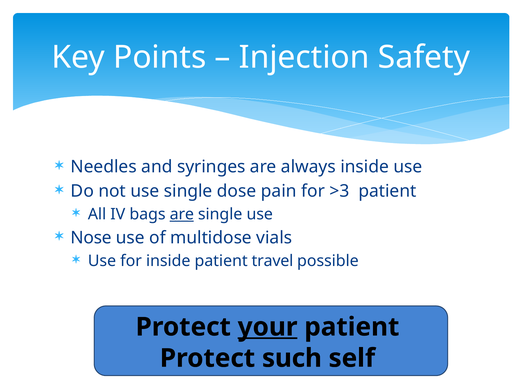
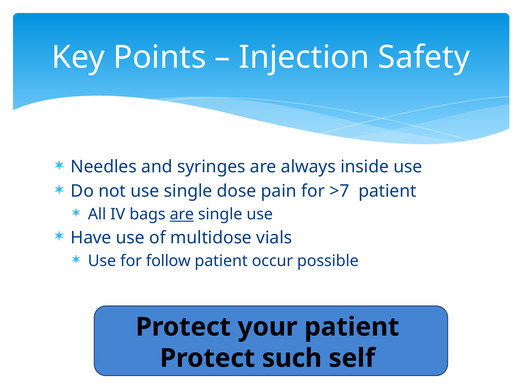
>3: >3 -> >7 (339, 191)
Nose: Nose -> Have (91, 238)
for inside: inside -> follow (168, 261)
travel: travel -> occur (272, 261)
your underline: present -> none (268, 327)
